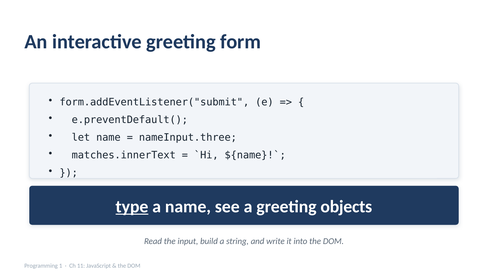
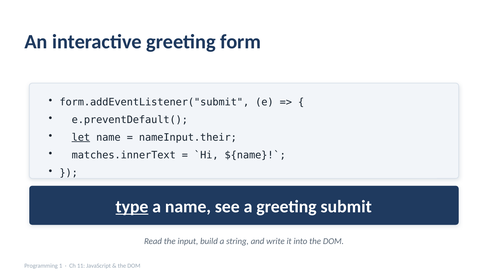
let underline: none -> present (81, 137)
nameInput.three: nameInput.three -> nameInput.their (188, 137)
objects: objects -> submit (346, 206)
